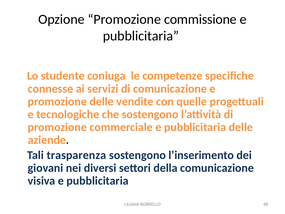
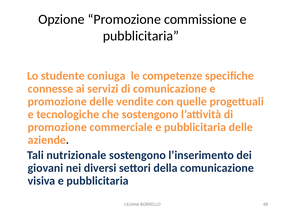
trasparenza: trasparenza -> nutrizionale (76, 155)
